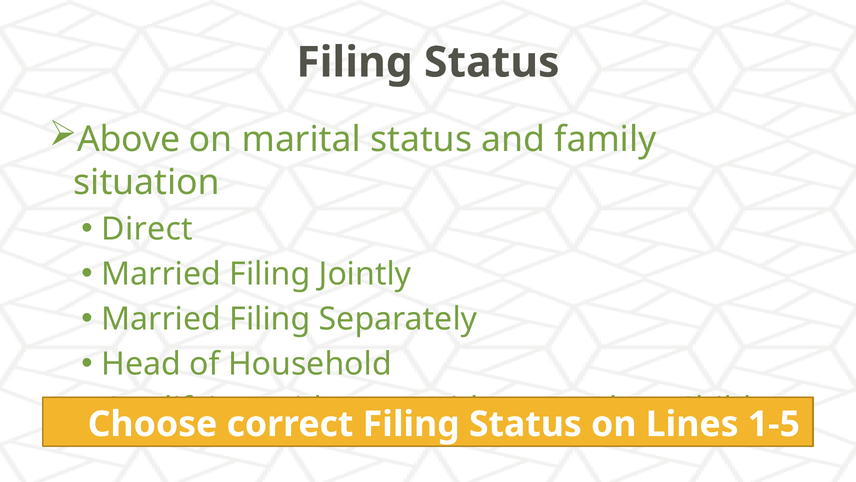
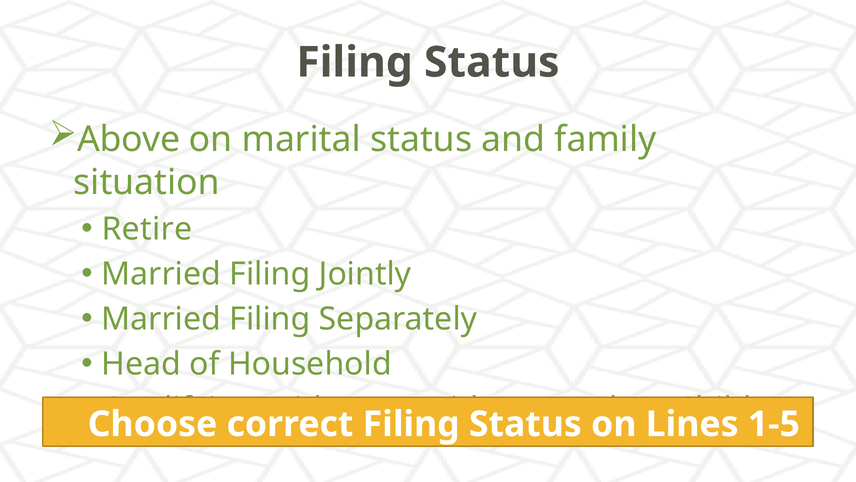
Direct: Direct -> Retire (147, 229)
